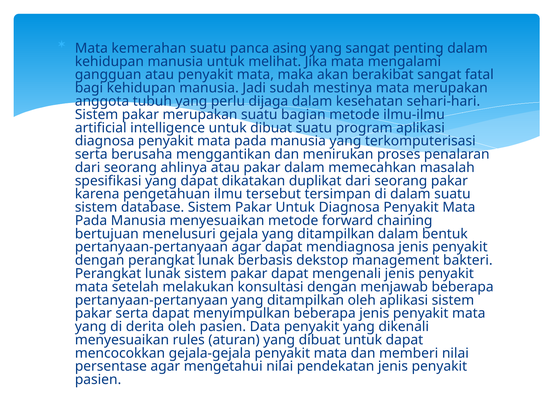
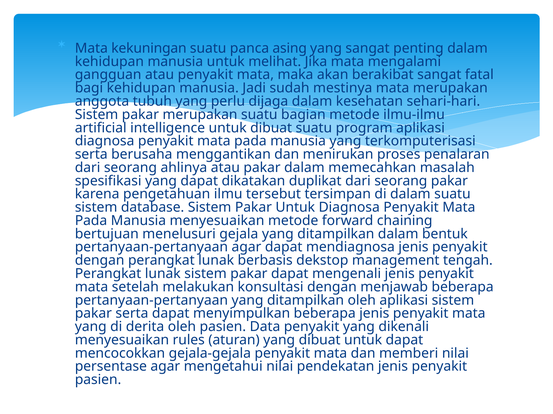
kemerahan: kemerahan -> kekuningan (149, 48)
bakteri: bakteri -> tengah (468, 261)
